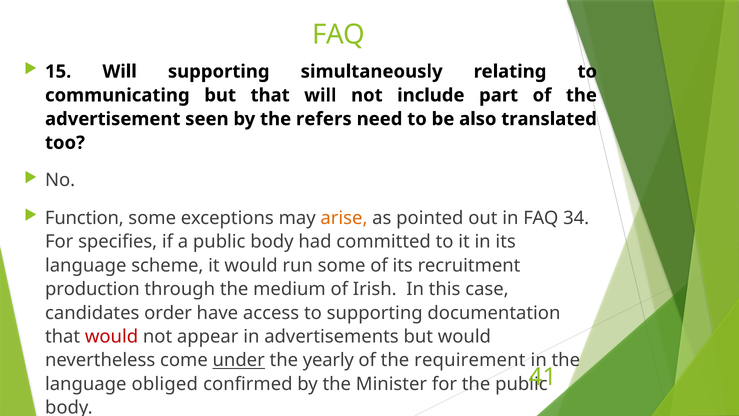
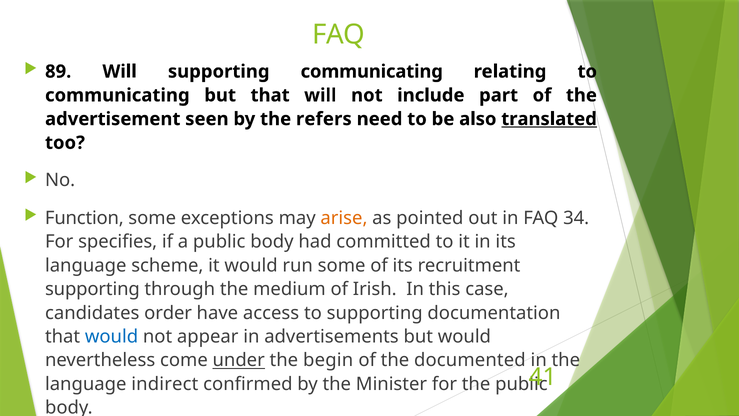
15: 15 -> 89 (58, 71)
supporting simultaneously: simultaneously -> communicating (372, 71)
translated underline: none -> present (549, 119)
production: production -> supporting (92, 289)
would colour: red -> blue (112, 336)
yearly: yearly -> begin (328, 360)
requirement: requirement -> documented (470, 360)
obliged: obliged -> indirect (165, 384)
